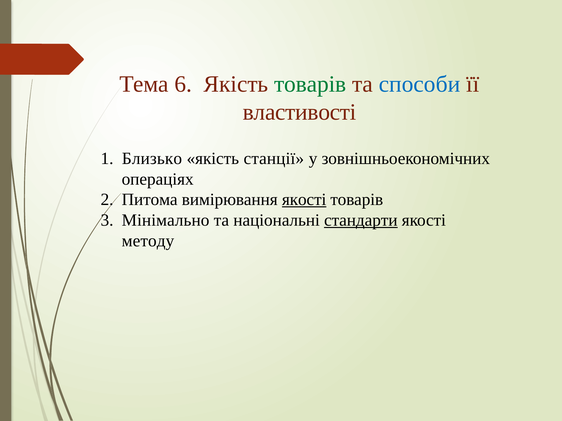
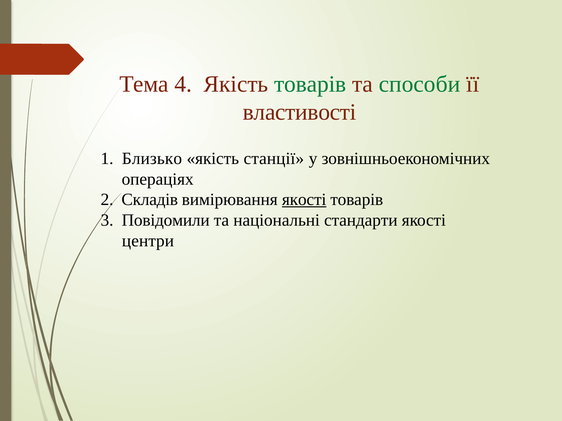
6: 6 -> 4 (183, 84)
способи colour: blue -> green (419, 84)
Питома: Питома -> Складів (150, 200)
Мінімально: Мінімально -> Повідомили (166, 220)
стандарти underline: present -> none (361, 220)
методу: методу -> центри (148, 241)
